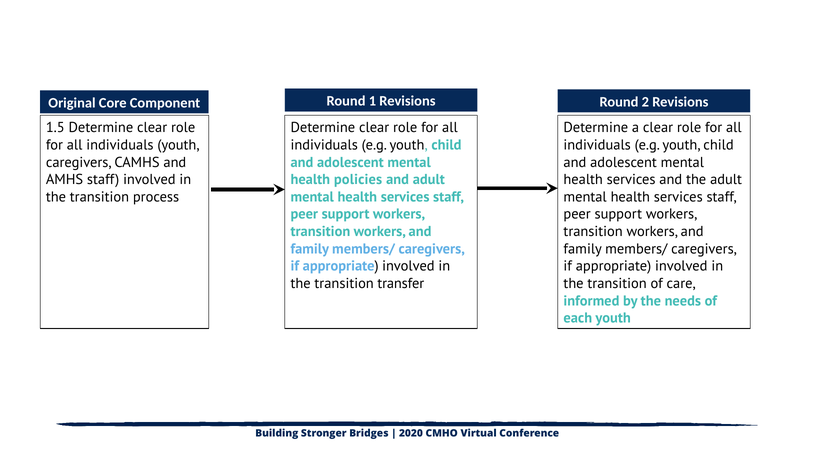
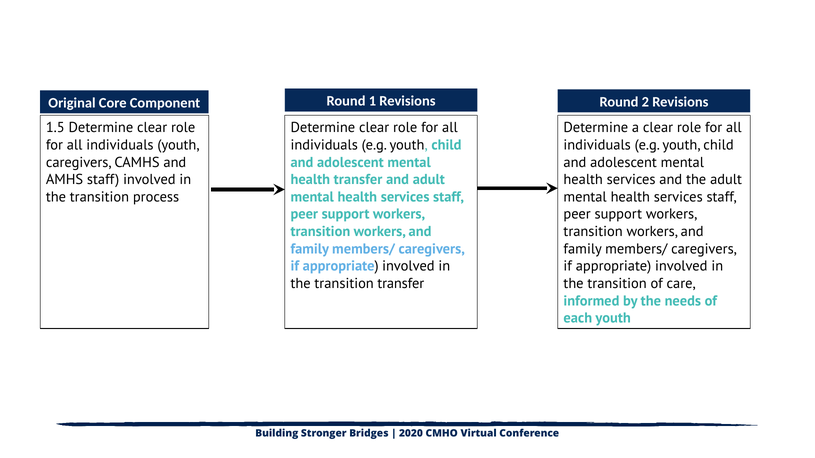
health policies: policies -> transfer (358, 180)
